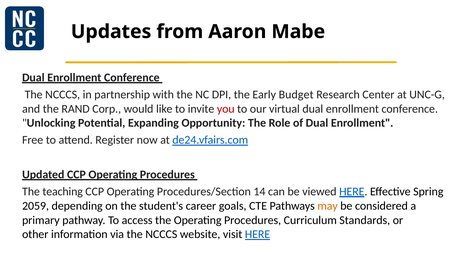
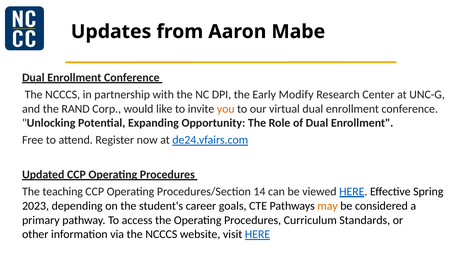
Budget: Budget -> Modify (296, 95)
you colour: red -> orange (226, 109)
2059: 2059 -> 2023 (36, 206)
